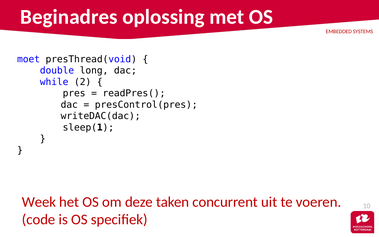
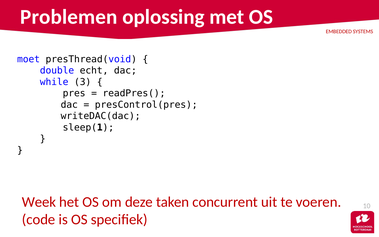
Beginadres: Beginadres -> Problemen (69, 17)
long: long -> echt (94, 71)
2: 2 -> 3 (83, 82)
